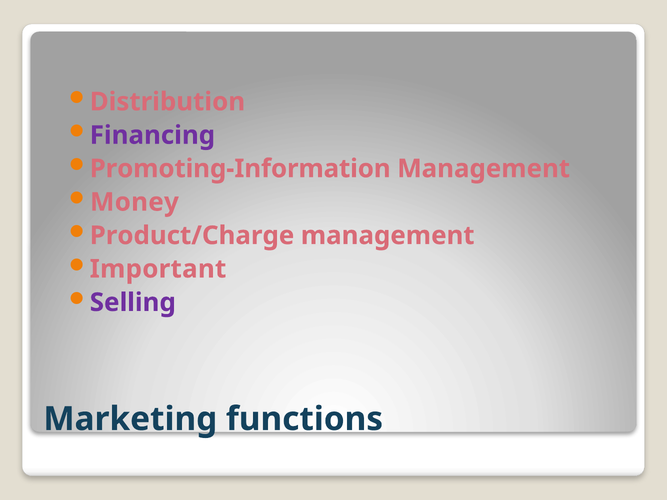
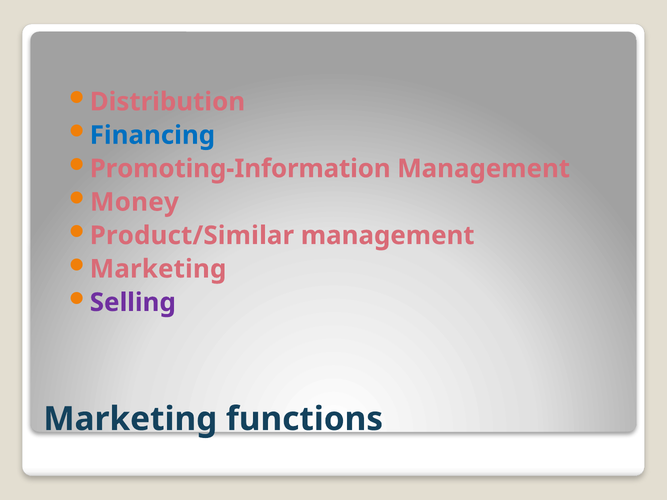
Financing colour: purple -> blue (152, 135)
Product/Charge: Product/Charge -> Product/Similar (192, 236)
Important: Important -> Marketing (158, 269)
